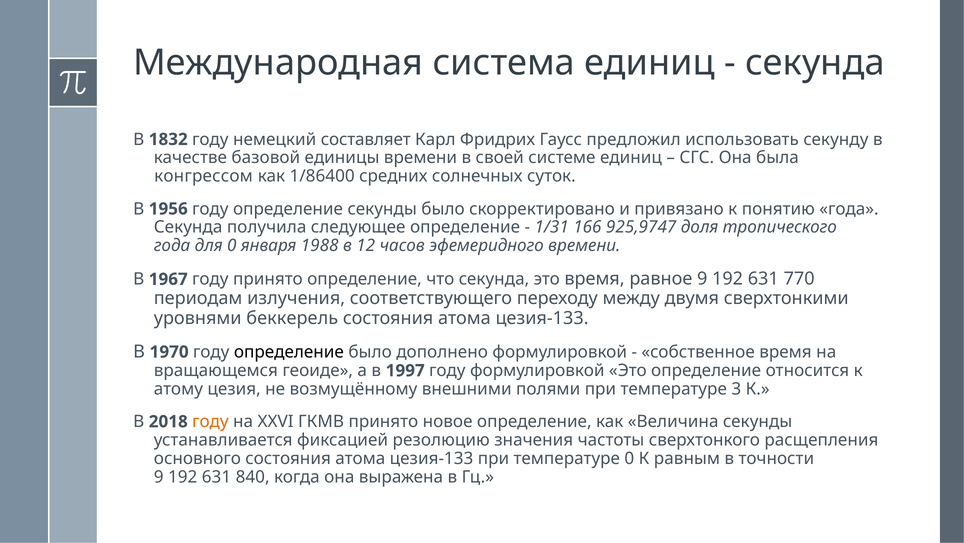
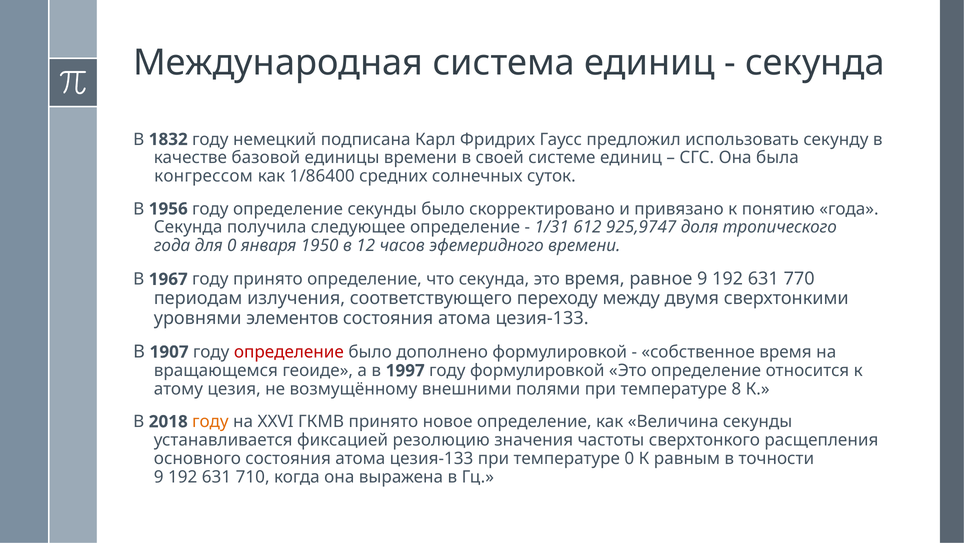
составляет: составляет -> подписана (366, 139)
166: 166 -> 612 (587, 227)
1988: 1988 -> 1950 (320, 246)
беккерель: беккерель -> элементов (292, 318)
1970: 1970 -> 1907 (169, 352)
определение colour: black -> red (289, 352)
3: 3 -> 8 (736, 389)
840: 840 -> 710 (253, 477)
